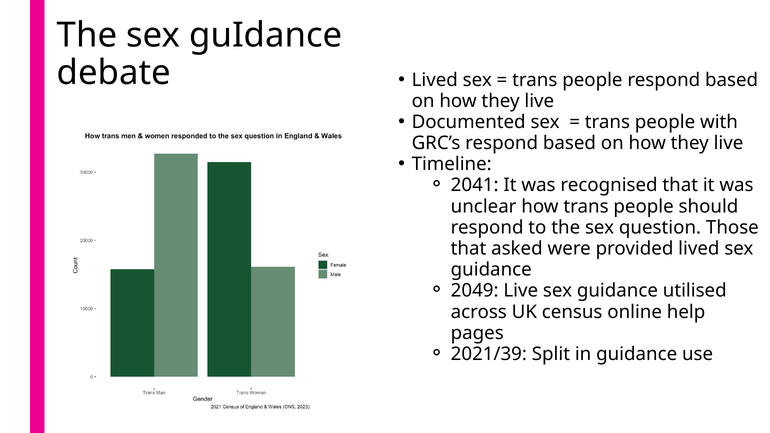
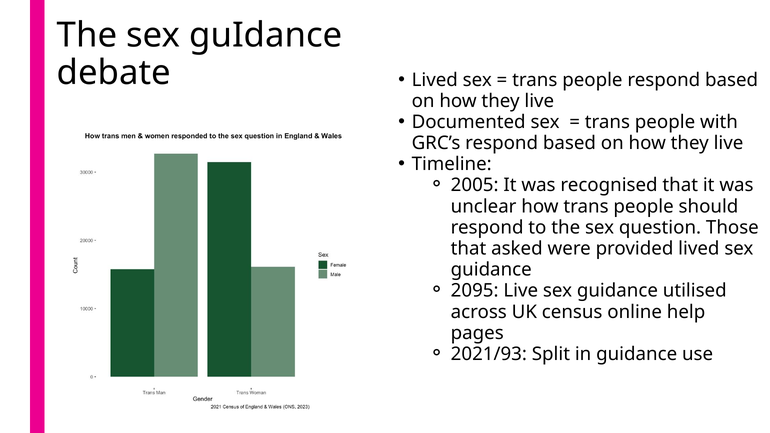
2041: 2041 -> 2005 (475, 185)
2049: 2049 -> 2095 (475, 291)
2021/39: 2021/39 -> 2021/93 (489, 354)
